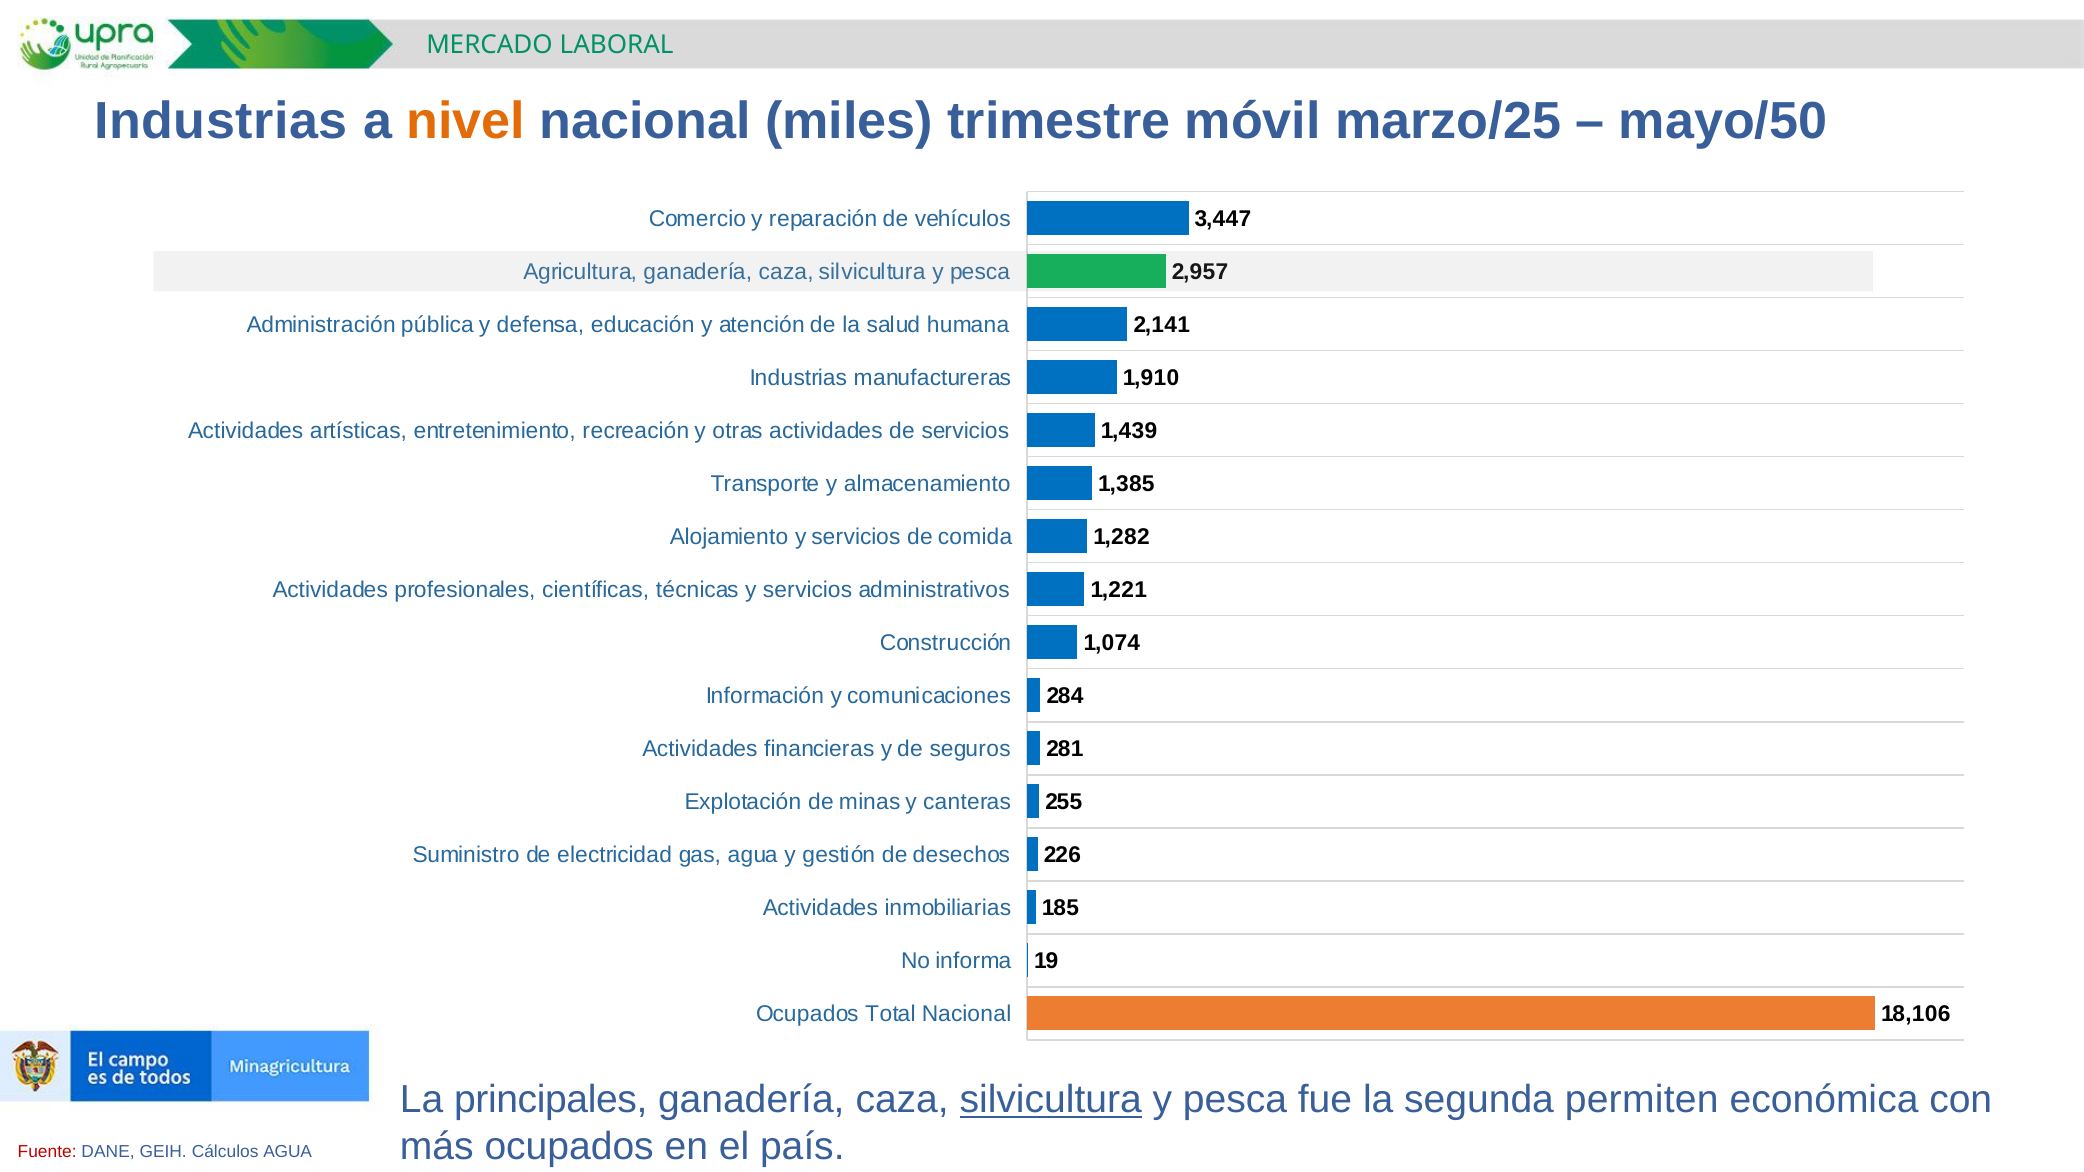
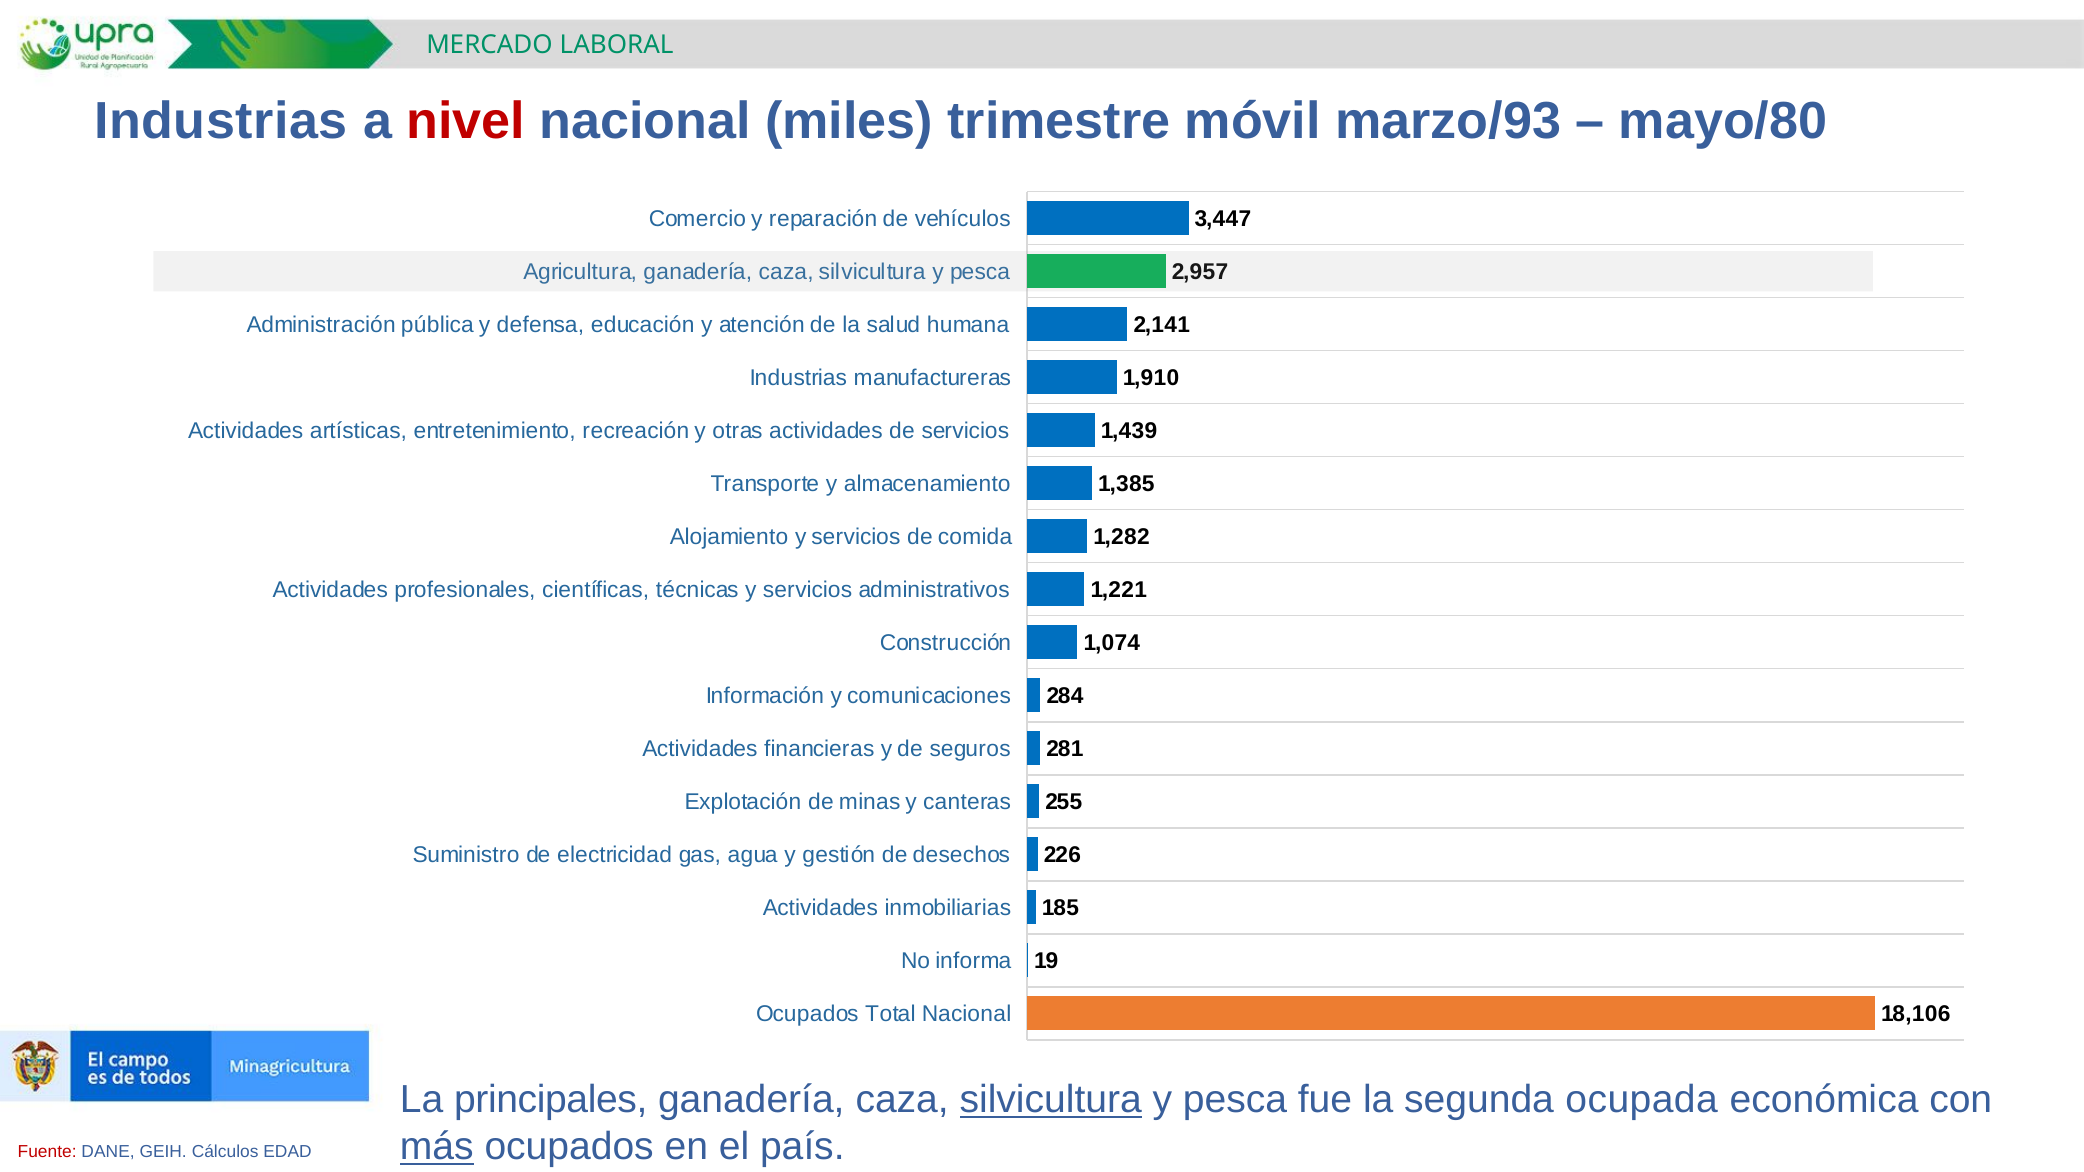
nivel colour: orange -> red (466, 121)
marzo/25: marzo/25 -> marzo/93 (1448, 121)
mayo/50: mayo/50 -> mayo/80 (1723, 121)
permiten: permiten -> ocupada (1642, 1100)
más underline: none -> present (437, 1147)
Cálculos AGUA: AGUA -> EDAD (288, 1152)
